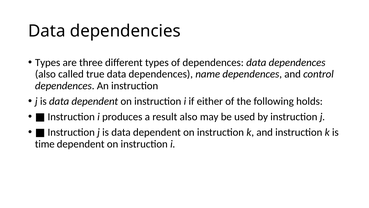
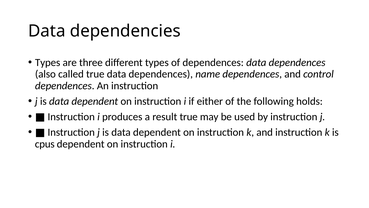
result also: also -> true (189, 117)
time: time -> cpus (45, 144)
